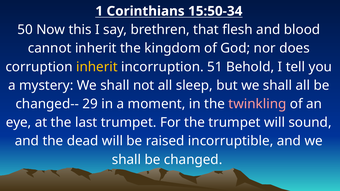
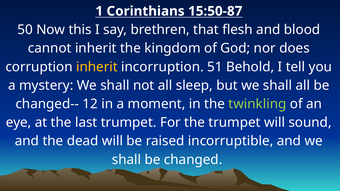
15:50-34: 15:50-34 -> 15:50-87 (215, 11)
29: 29 -> 12 (90, 104)
twinkling colour: pink -> light green (257, 104)
